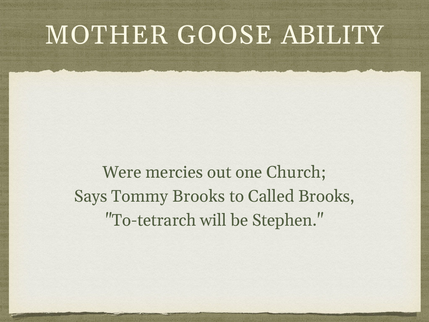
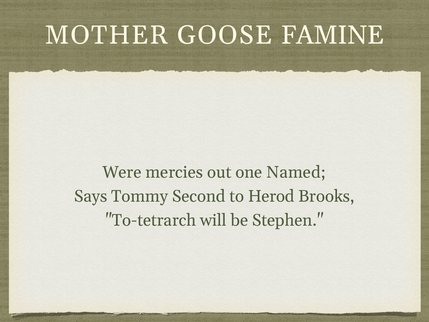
ABILITY: ABILITY -> FAMINE (333, 35)
Church: Church -> Named (296, 172)
Tommy Brooks: Brooks -> Second (199, 196)
Called: Called -> Herod (271, 196)
